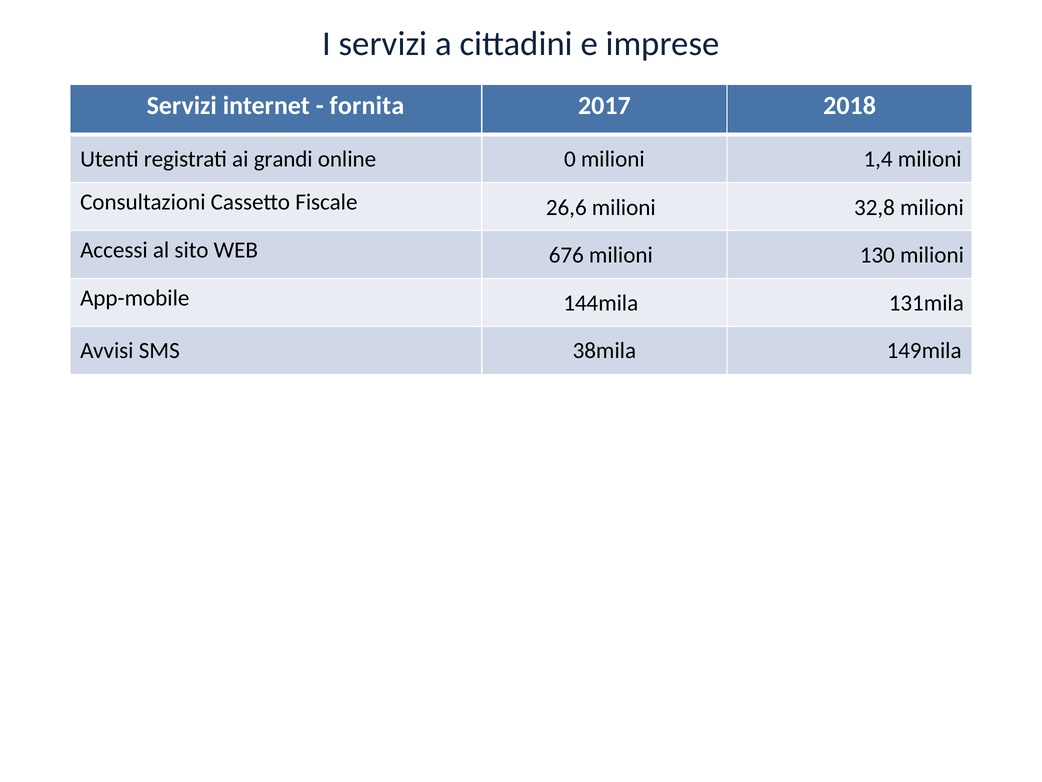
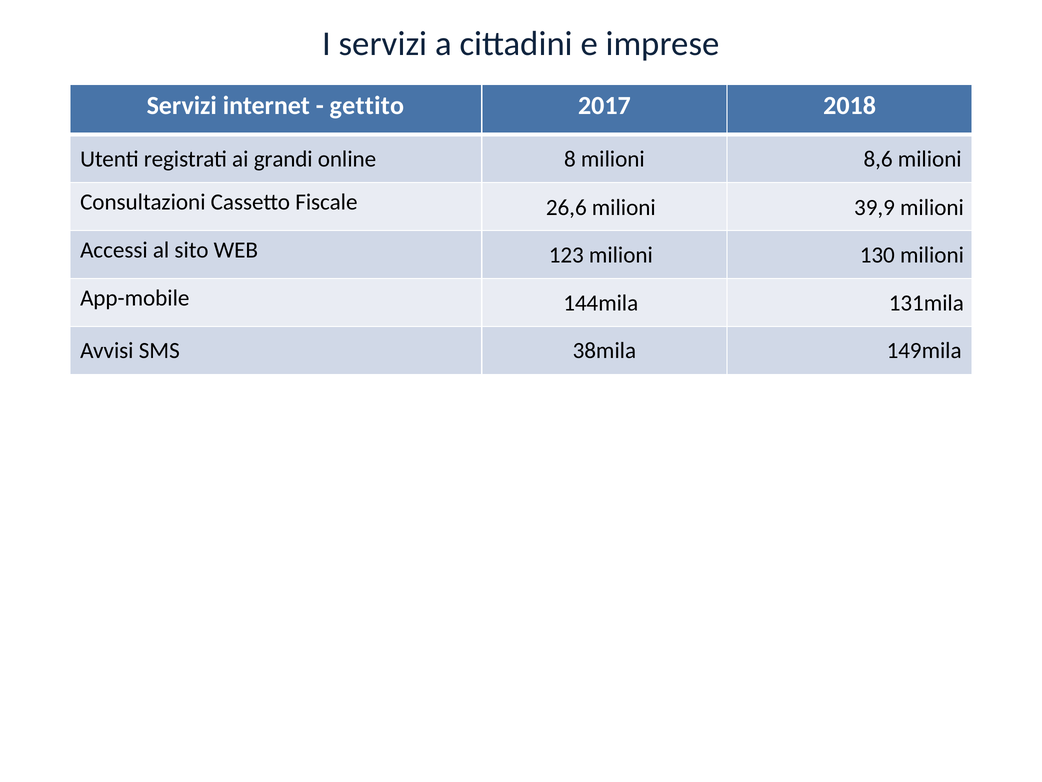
fornita: fornita -> gettito (367, 106)
0: 0 -> 8 (570, 159)
1,4: 1,4 -> 8,6 (878, 159)
32,8: 32,8 -> 39,9 (875, 207)
676: 676 -> 123 (566, 255)
